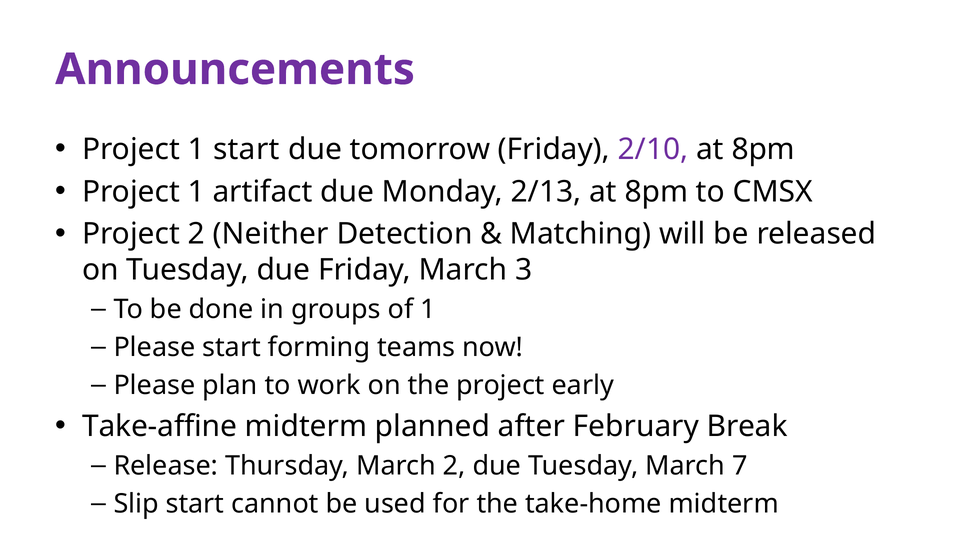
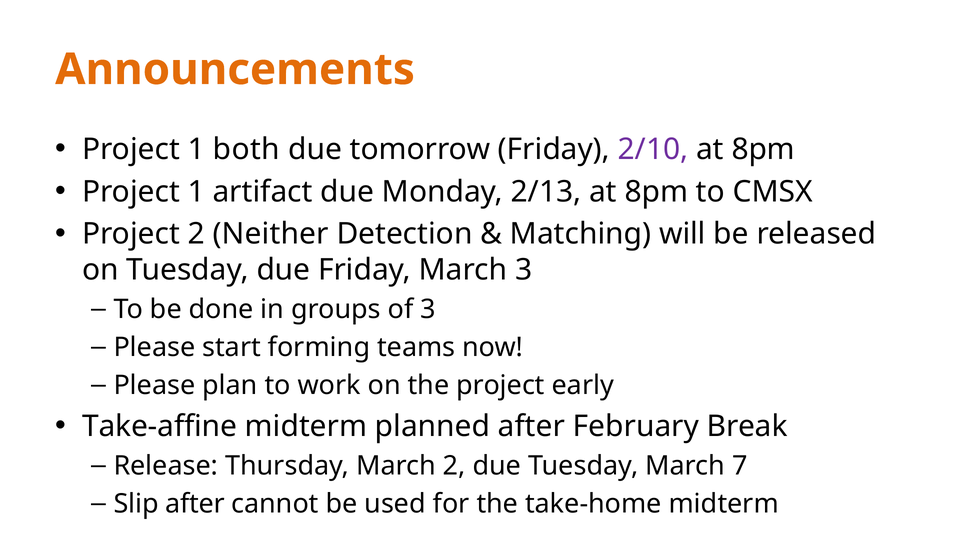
Announcements colour: purple -> orange (235, 70)
1 start: start -> both (246, 150)
of 1: 1 -> 3 (428, 310)
Slip start: start -> after (195, 504)
